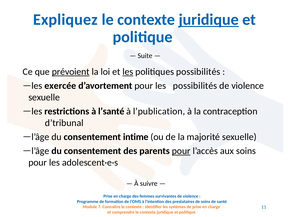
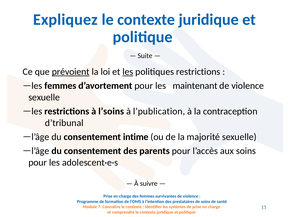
juridique underline: present -> none (209, 20)
politiques possibilités: possibilités -> restrictions (198, 72)
exercée: exercée -> femmes (60, 86)
les possibilités: possibilités -> maintenant (195, 86)
l’santé: l’santé -> l’soins (111, 111)
pour underline: present -> none (181, 151)
